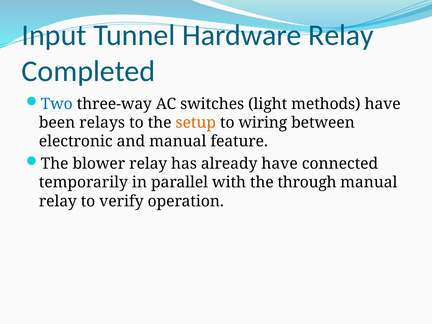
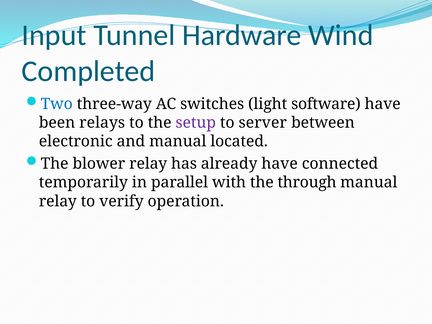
Hardware Relay: Relay -> Wind (341, 35)
methods: methods -> software (326, 104)
setup colour: orange -> purple (196, 123)
wiring: wiring -> server (263, 123)
feature: feature -> located (239, 141)
